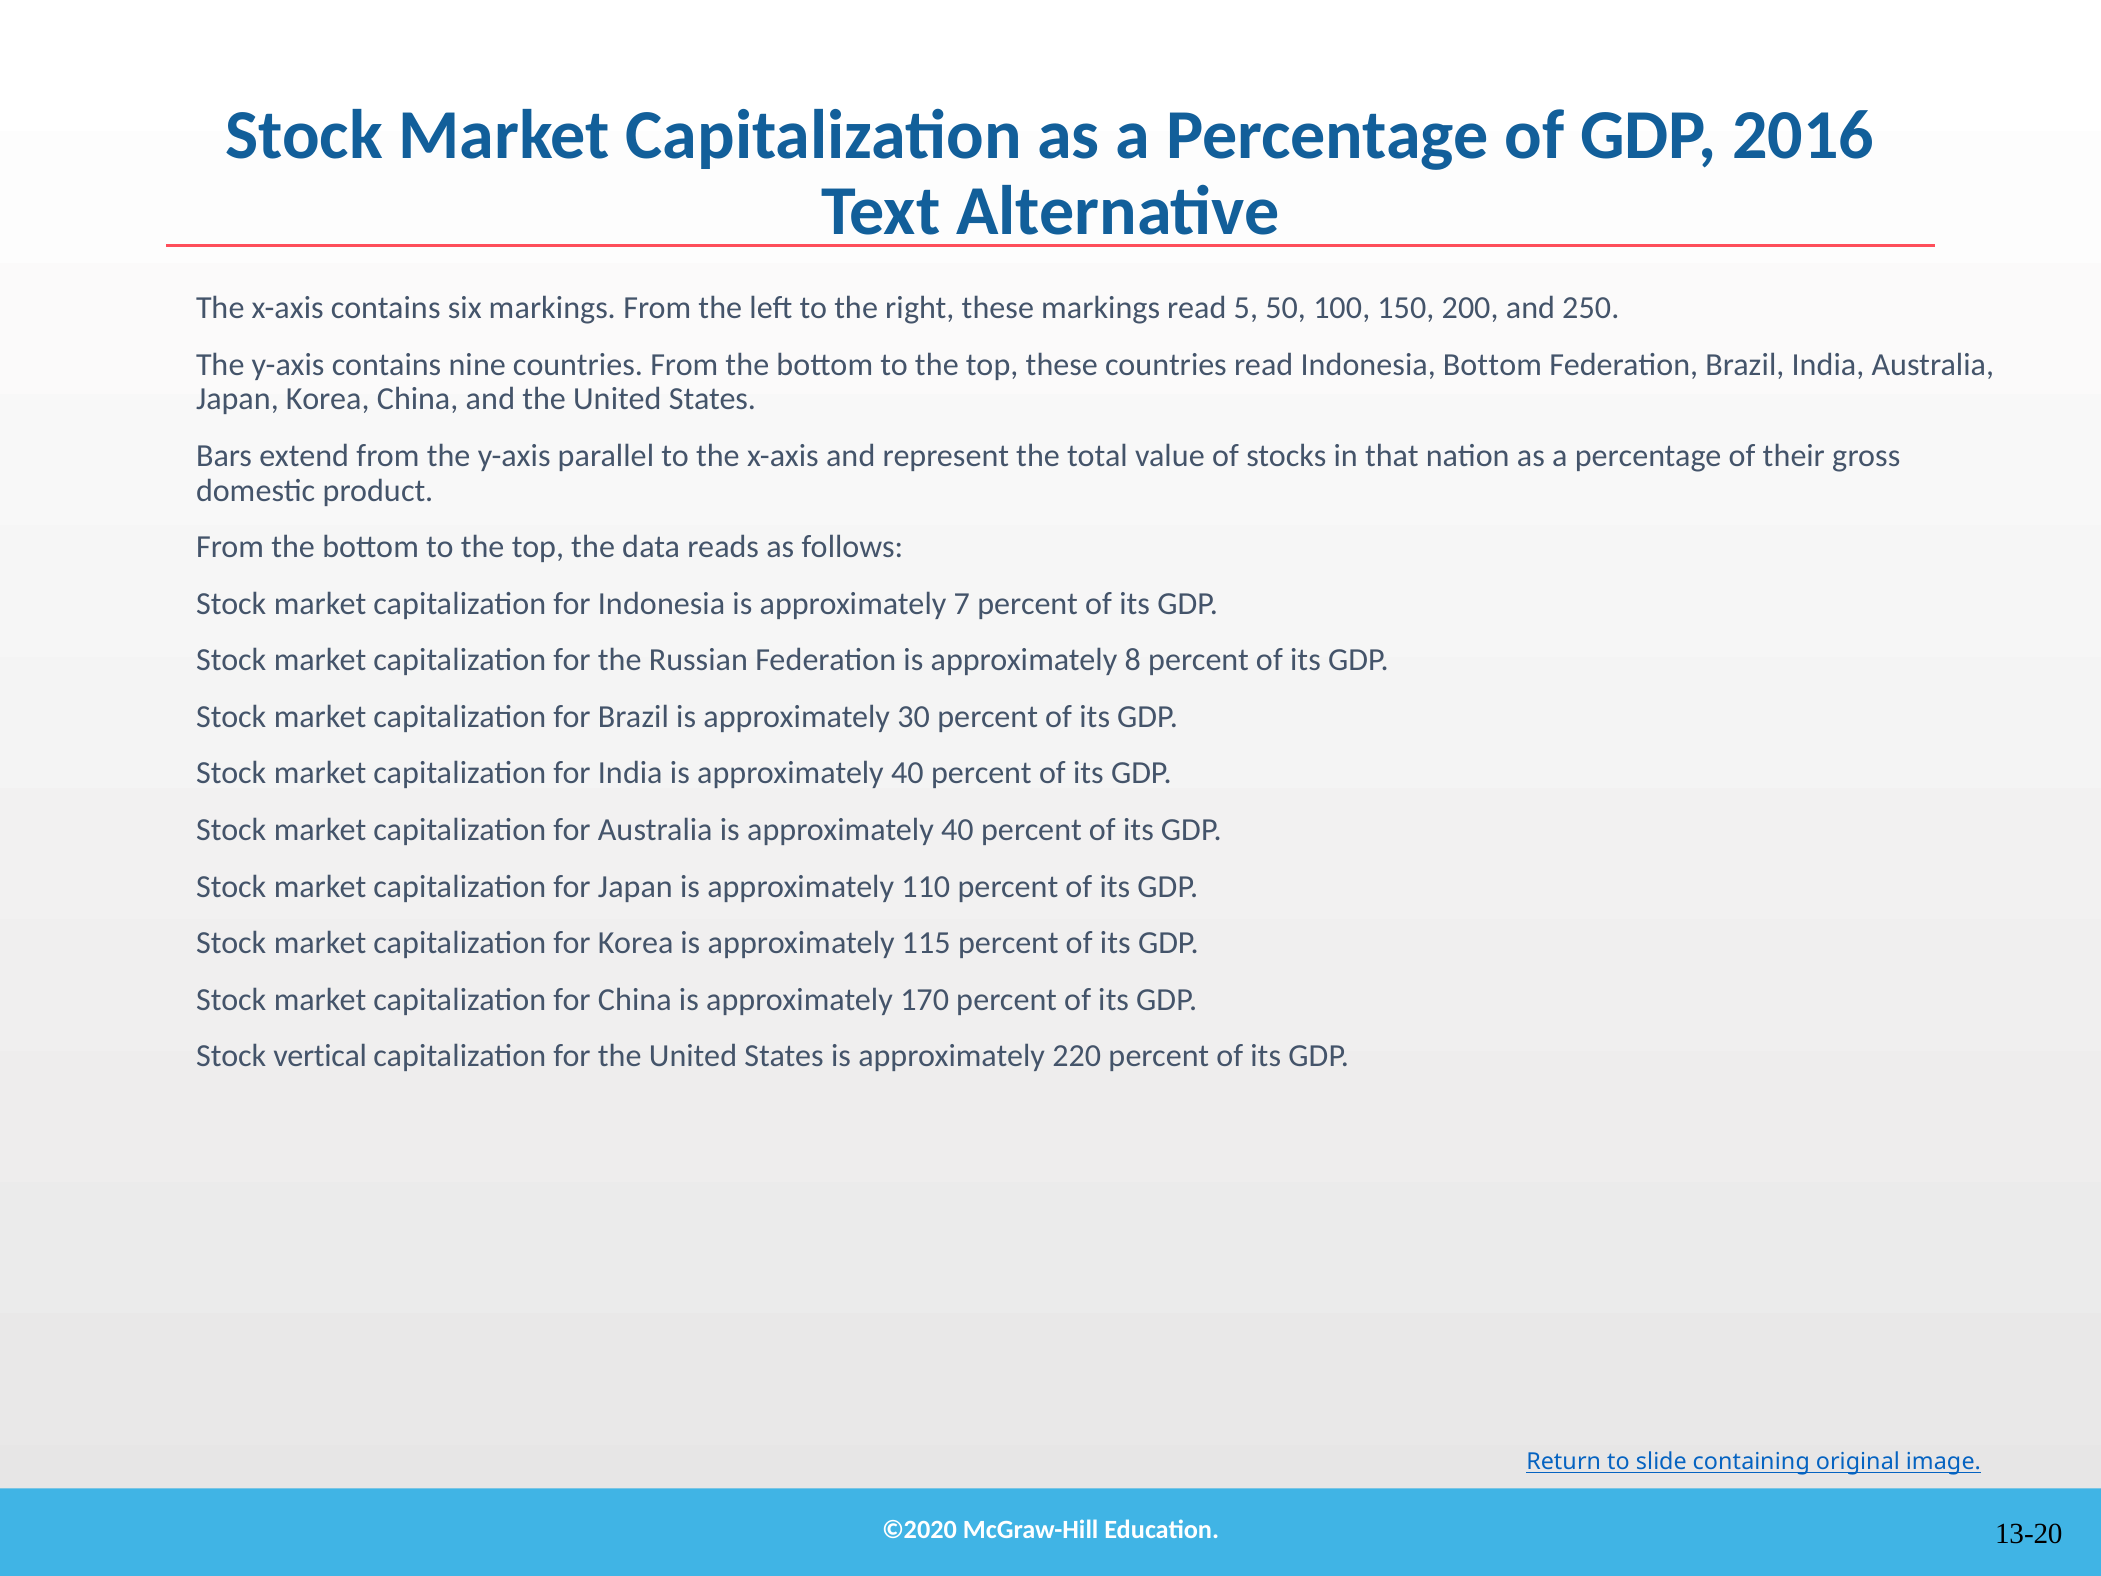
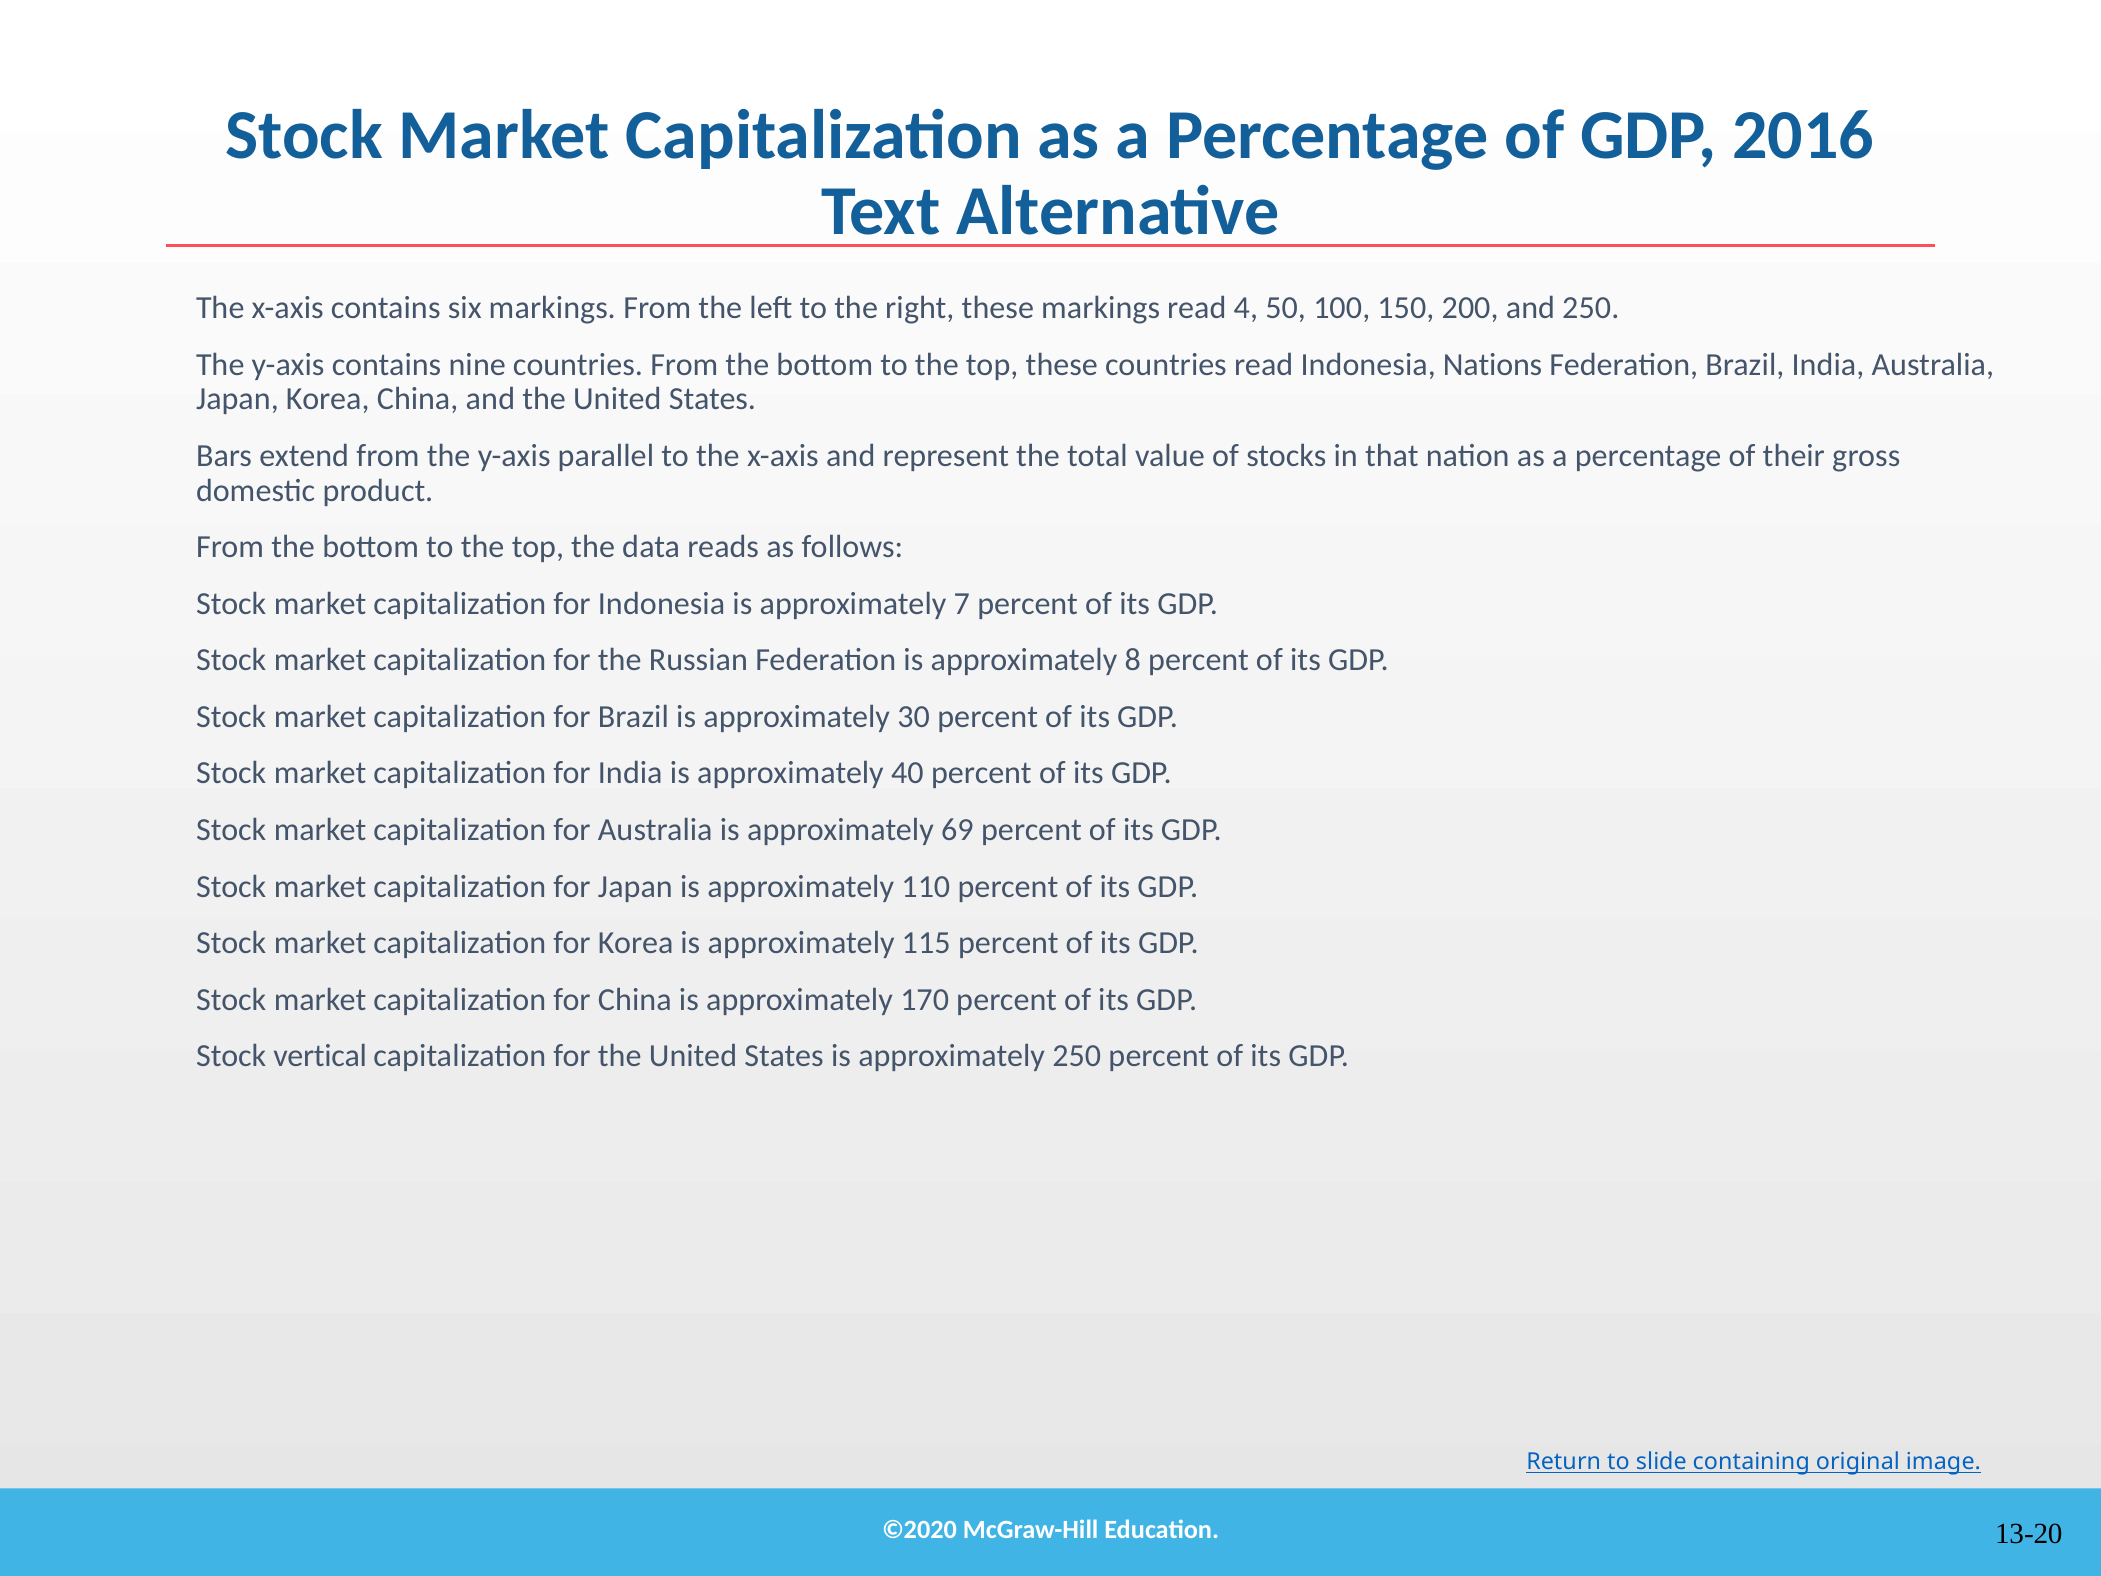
5: 5 -> 4 (1246, 308)
Indonesia Bottom: Bottom -> Nations (1493, 364)
Australia is approximately 40: 40 -> 69 (957, 830)
approximately 220: 220 -> 250 (1077, 1056)
